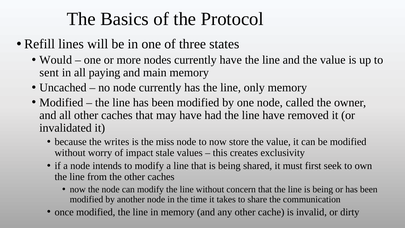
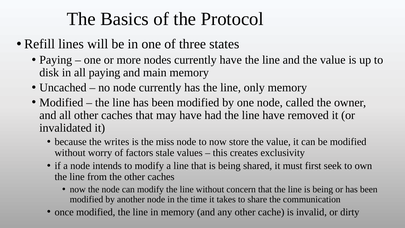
Would: Would -> Paying (56, 60)
sent: sent -> disk (49, 73)
impact: impact -> factors (139, 153)
